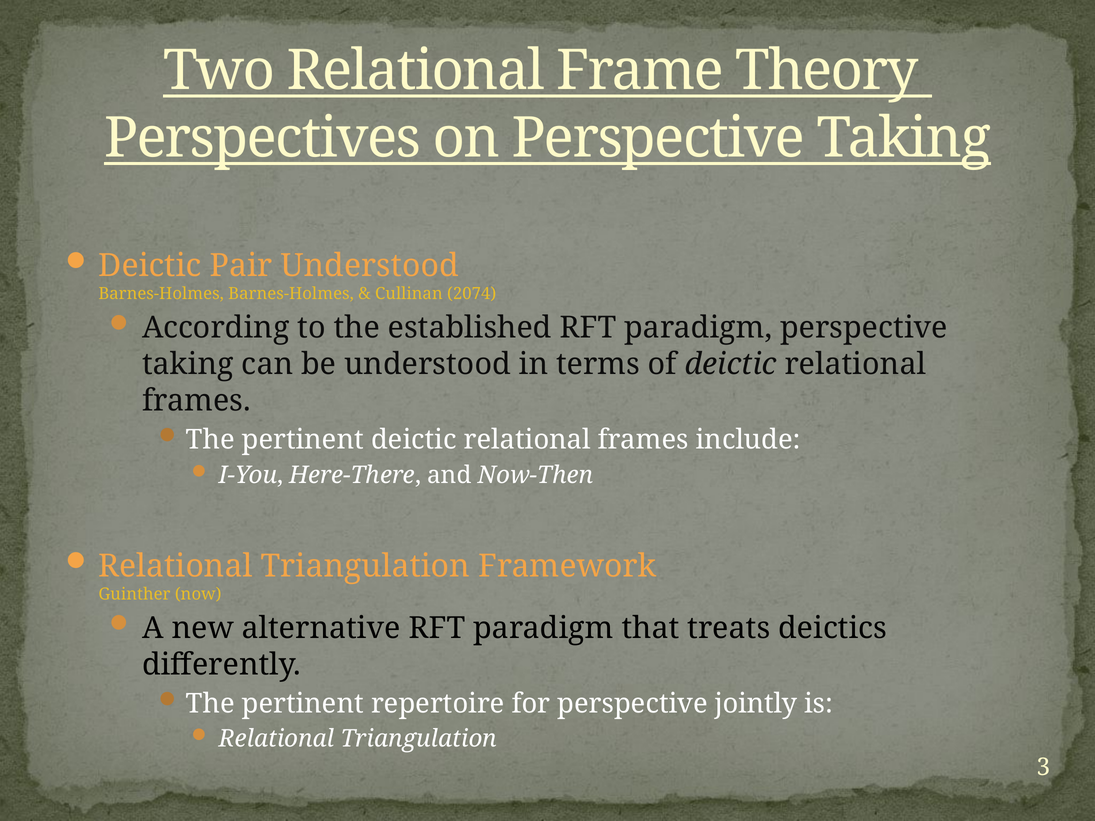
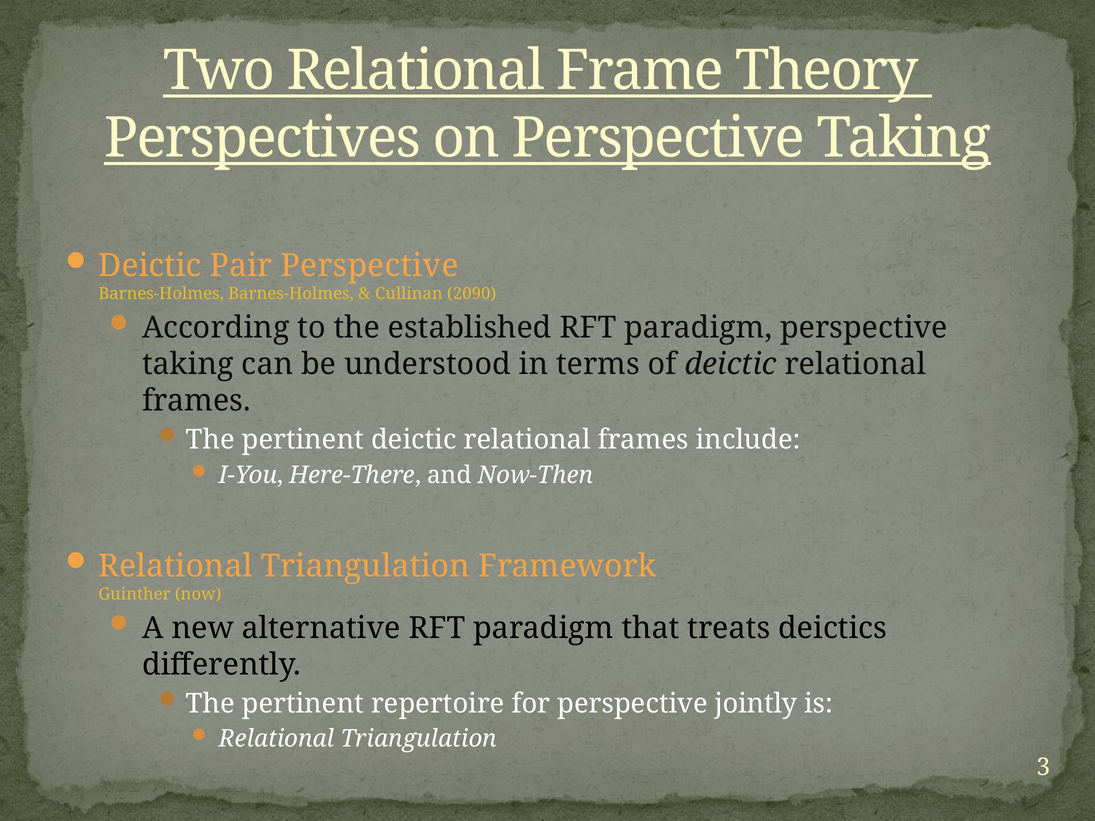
Pair Understood: Understood -> Perspective (370, 266)
2074: 2074 -> 2090 (472, 294)
